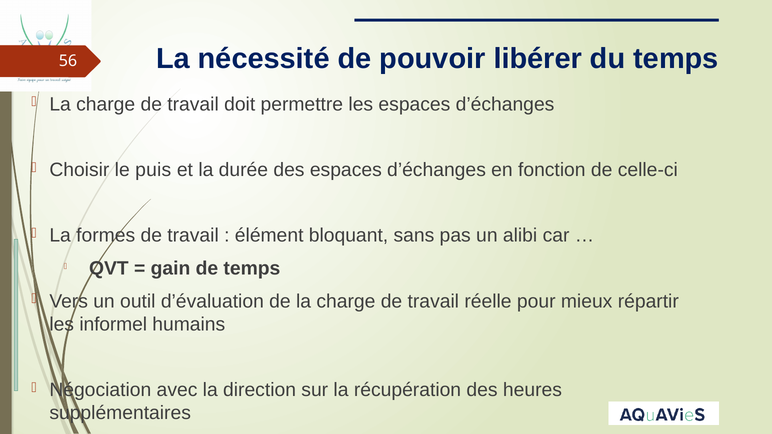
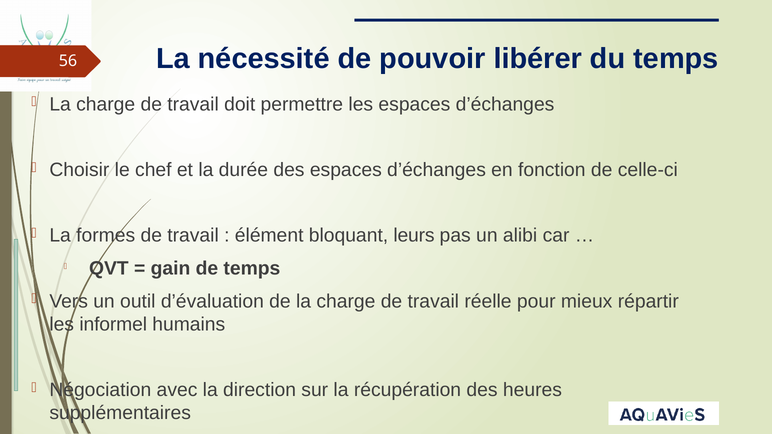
puis: puis -> chef (153, 170)
sans: sans -> leurs (414, 236)
